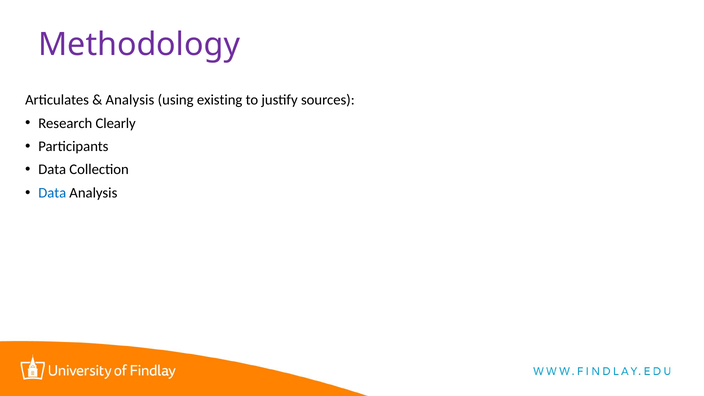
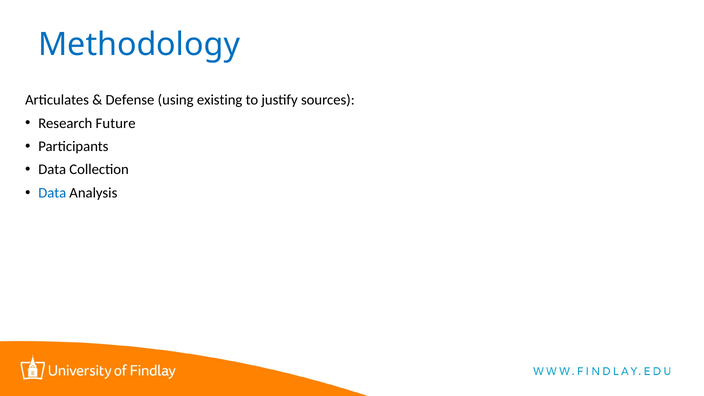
Methodology colour: purple -> blue (139, 45)
Analysis: Analysis -> Defense (130, 100)
Clearly: Clearly -> Future (116, 123)
